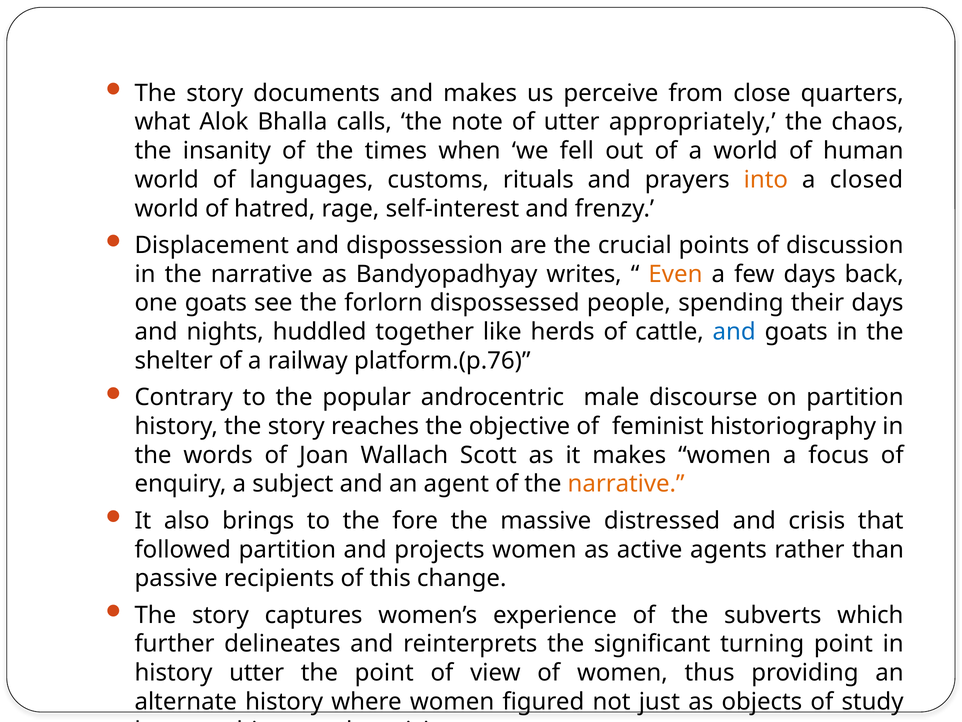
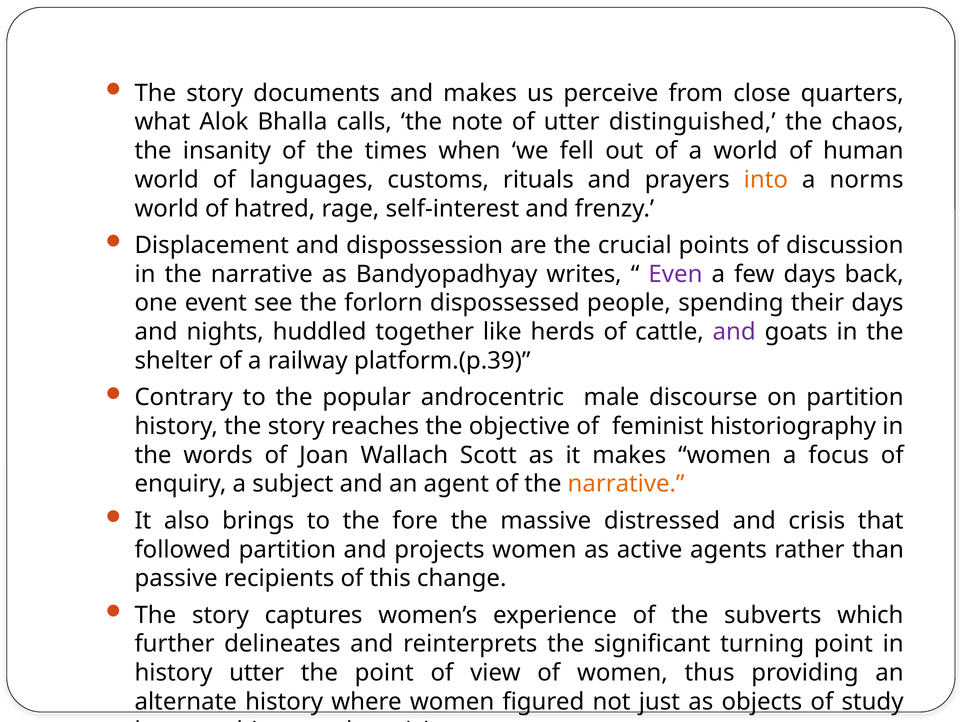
appropriately: appropriately -> distinguished (692, 122)
closed: closed -> norms (866, 180)
Even colour: orange -> purple (675, 274)
one goats: goats -> event (216, 303)
and colour: blue -> purple (734, 332)
platform.(p.76: platform.(p.76 -> platform.(p.39 (442, 361)
